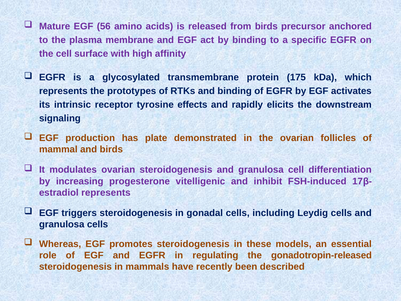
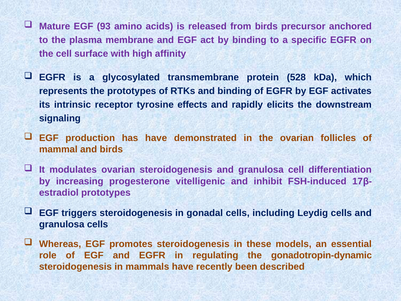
56: 56 -> 93 (104, 26)
175: 175 -> 528 (296, 77)
has plate: plate -> have (156, 138)
represents: represents -> prototypes (106, 192)
gonadotropin-released: gonadotropin-released -> gonadotropin-dynamic (322, 255)
